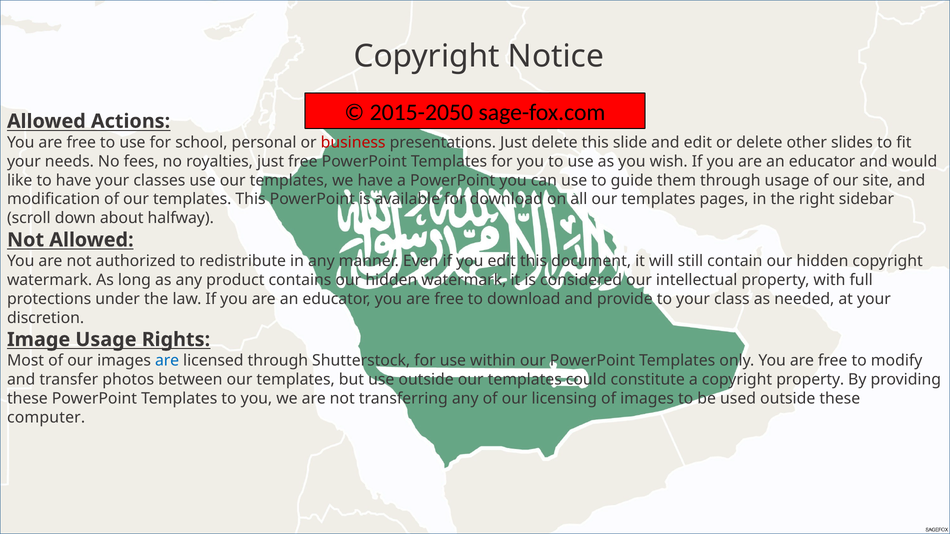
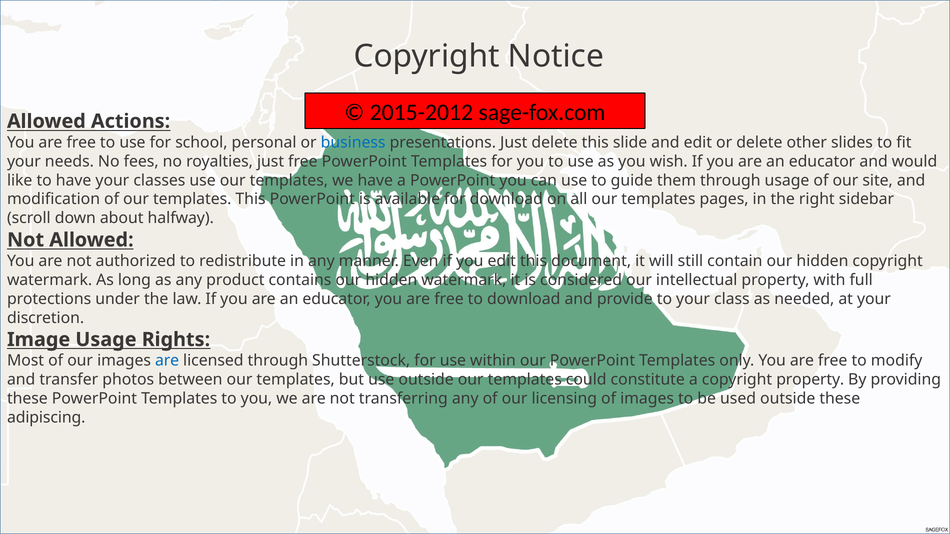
2015-2050: 2015-2050 -> 2015-2012 (421, 113)
business colour: red -> blue (353, 142)
computer: computer -> adipiscing (46, 418)
